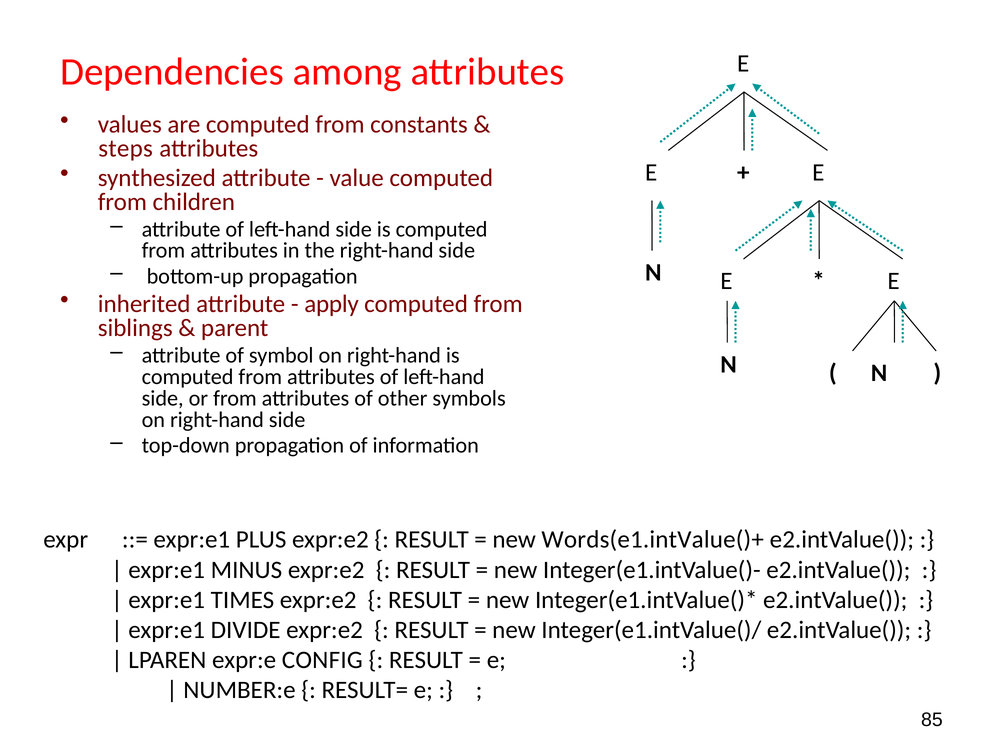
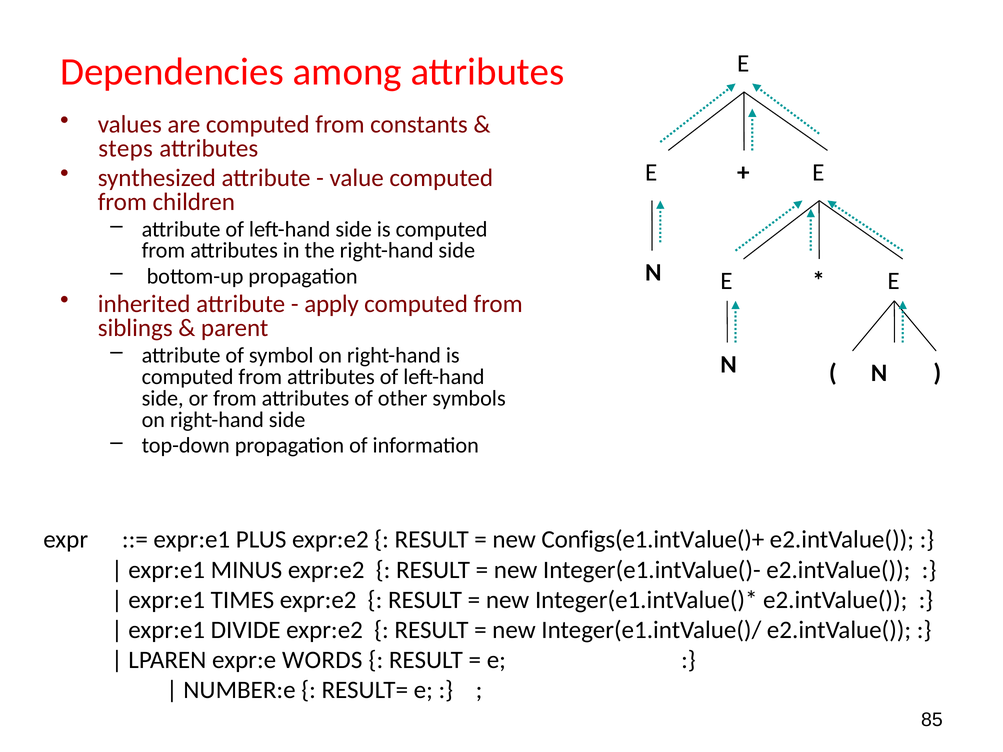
Words(e1.intValue()+: Words(e1.intValue()+ -> Configs(e1.intValue()+ (653, 540)
CONFIG: CONFIG -> WORDS (322, 660)
